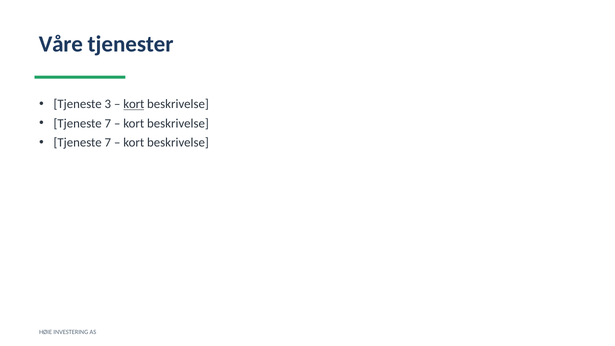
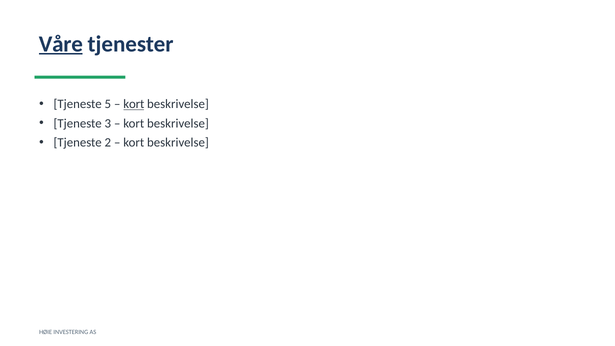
Våre underline: none -> present (61, 44)
3: 3 -> 5 (108, 104)
7: 7 -> 3 (108, 123)
7: 7 -> 2 (108, 143)
